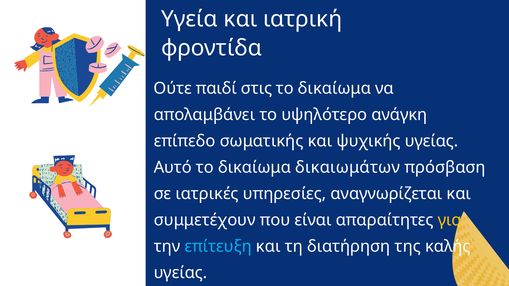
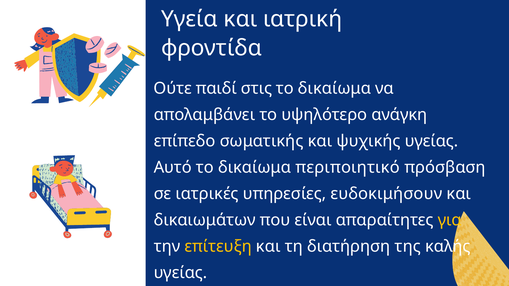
δικαιωμάτων: δικαιωμάτων -> περιποιητικό (348, 168)
αναγνωρίζεται: αναγνωρίζεται -> ευδοκιμήσουν (386, 194)
συμμετέχουν: συμμετέχουν -> δικαιωμάτων (205, 220)
επίτευξη colour: light blue -> yellow (218, 247)
